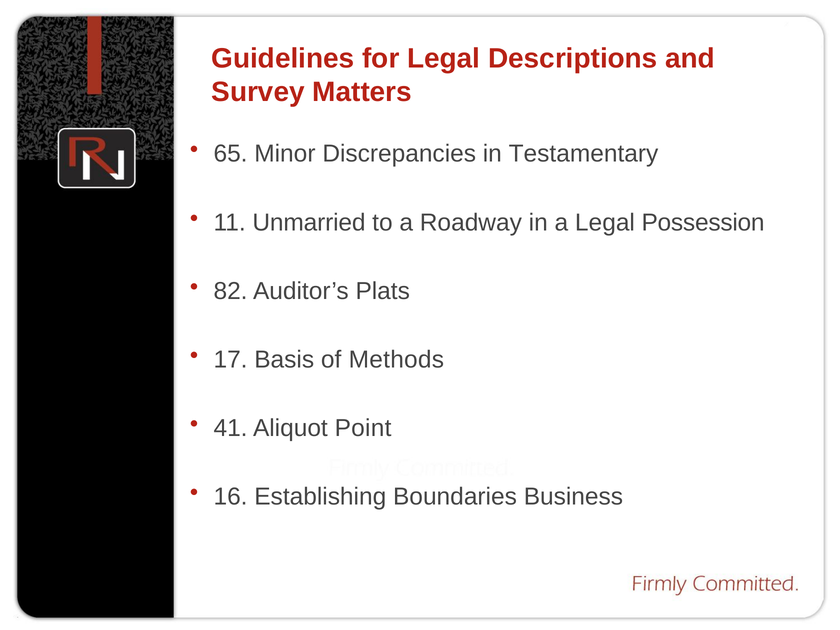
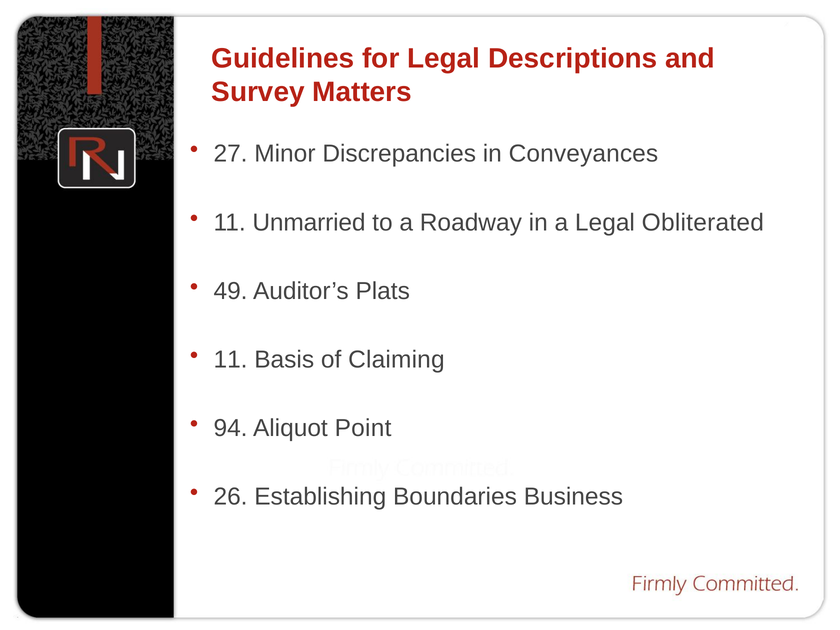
65: 65 -> 27 (231, 154)
Testamentary: Testamentary -> Conveyances (583, 154)
Possession: Possession -> Obliterated (703, 222)
82: 82 -> 49 (231, 291)
17: 17 -> 11 (231, 360)
Methods: Methods -> Claiming (396, 360)
41: 41 -> 94 (231, 428)
16: 16 -> 26 (231, 497)
